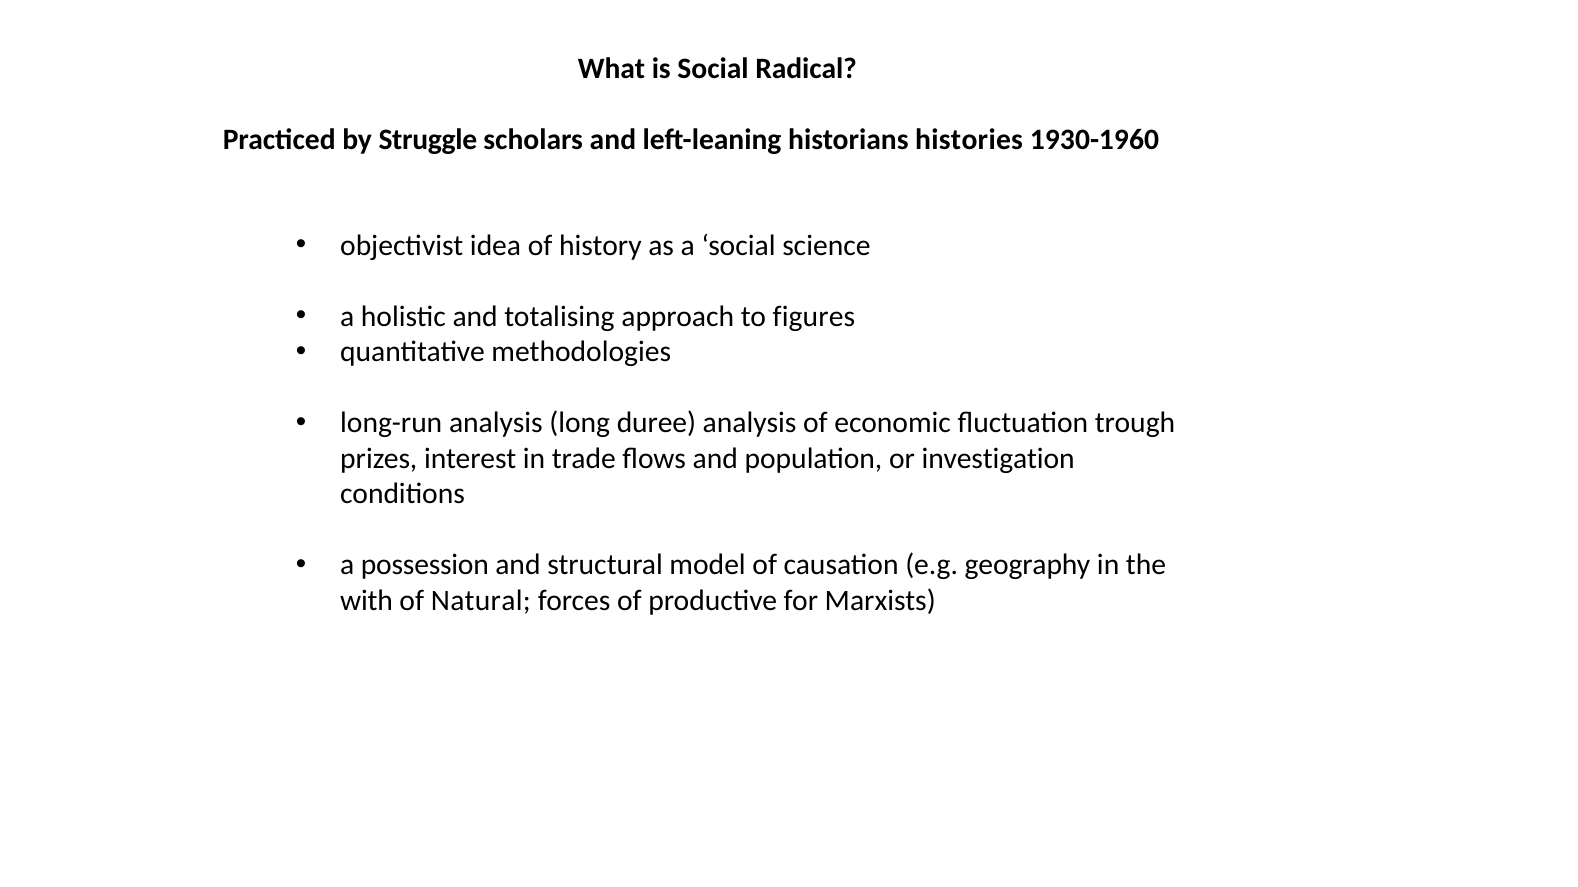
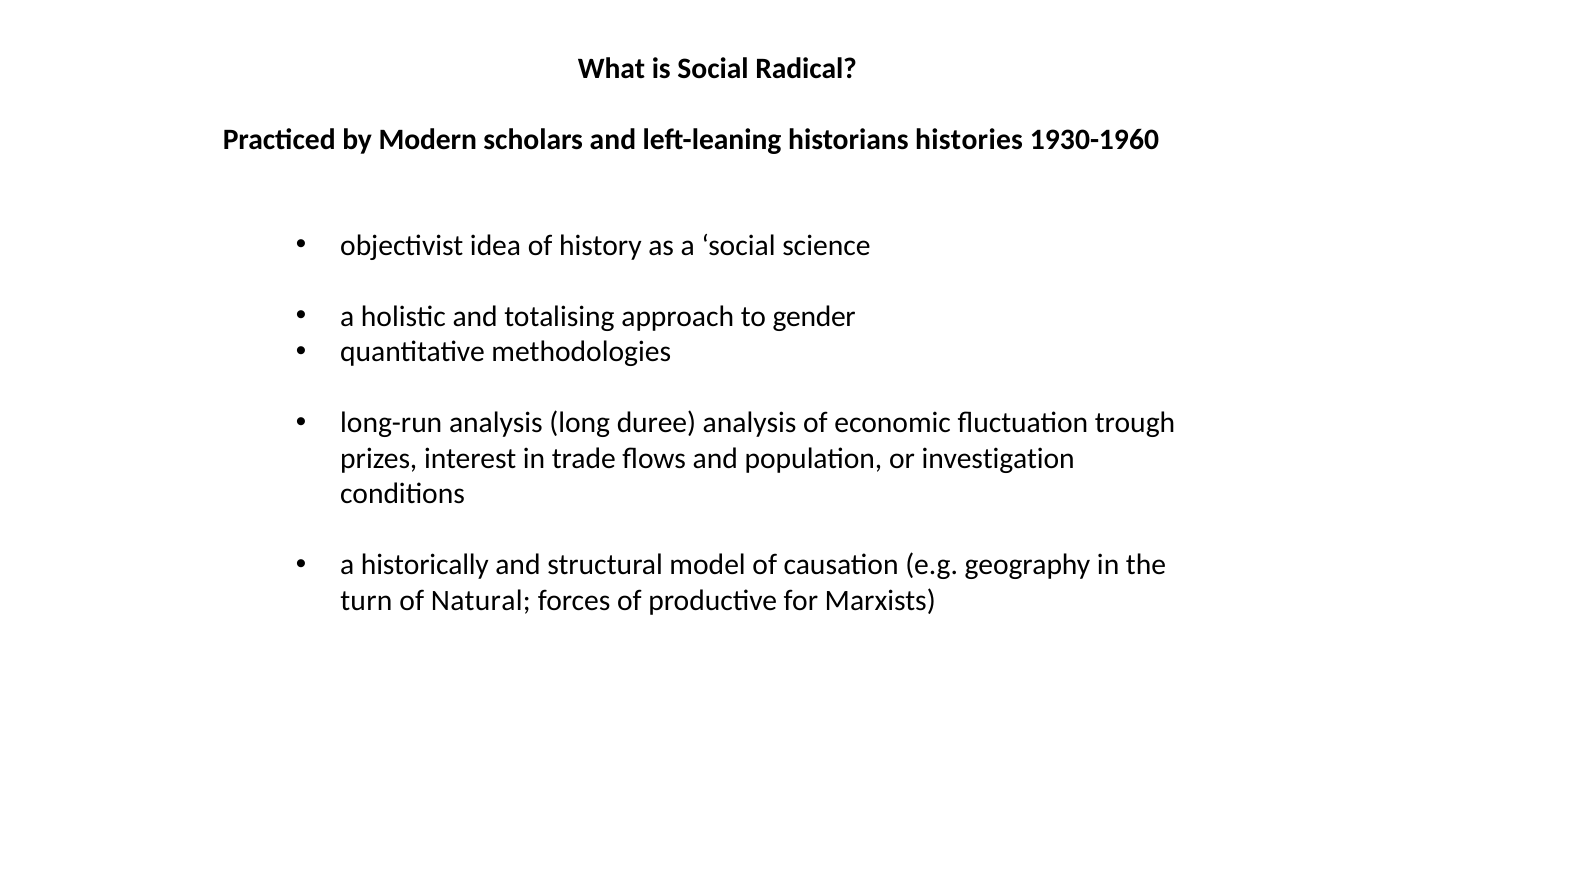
Struggle: Struggle -> Modern (428, 140)
figures: figures -> gender (814, 317)
possession: possession -> historically (425, 565)
with: with -> turn (366, 601)
